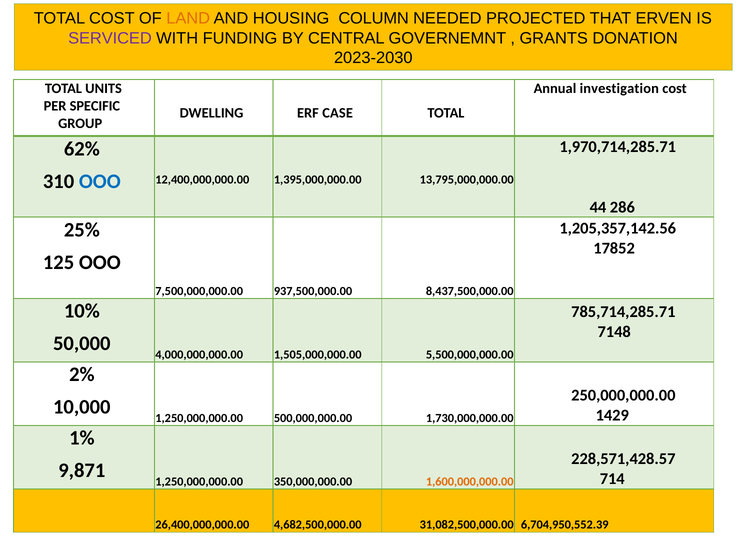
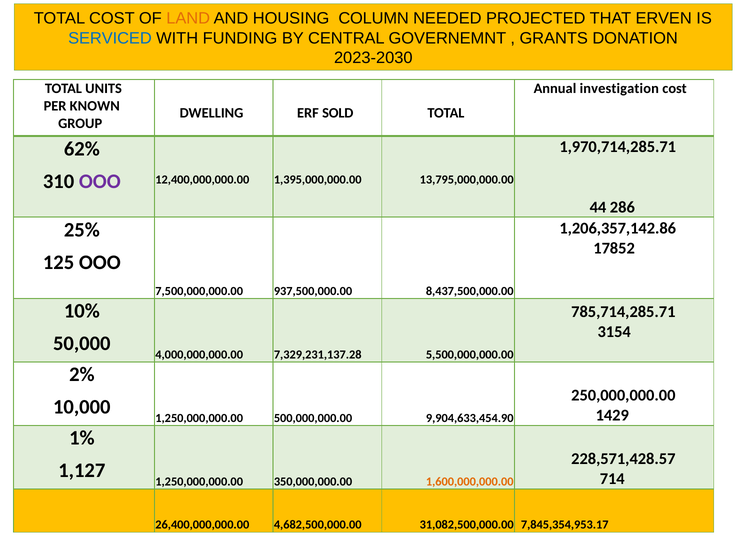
SERVICED colour: purple -> blue (110, 38)
SPECIFIC: SPECIFIC -> KNOWN (95, 106)
CASE: CASE -> SOLD (338, 113)
OOO colour: blue -> purple (100, 181)
1,205,357,142.56: 1,205,357,142.56 -> 1,206,357,142.86 (618, 229)
7148: 7148 -> 3154 (614, 332)
1,505,000,000.00: 1,505,000,000.00 -> 7,329,231,137.28 (318, 355)
1,730,000,000.00: 1,730,000,000.00 -> 9,904,633,454.90 (470, 419)
9,871: 9,871 -> 1,127 (82, 471)
6,704,950,552.39: 6,704,950,552.39 -> 7,845,354,953.17 (565, 526)
